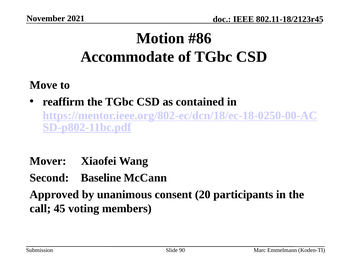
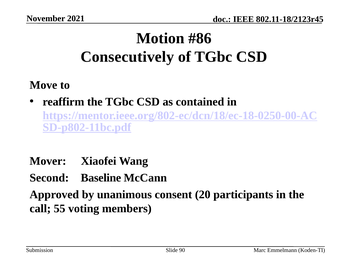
Accommodate: Accommodate -> Consecutively (127, 57)
45: 45 -> 55 (60, 208)
